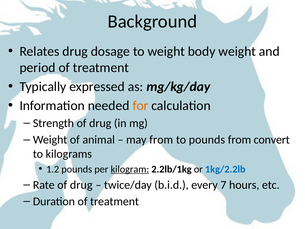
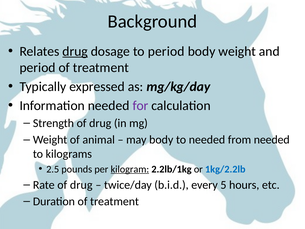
drug underline: none -> present (75, 51)
to weight: weight -> period (166, 51)
for colour: orange -> purple (140, 106)
may from: from -> body (161, 140)
to pounds: pounds -> needed (207, 140)
from convert: convert -> needed (272, 140)
1.2: 1.2 -> 2.5 (53, 169)
7: 7 -> 5 (223, 185)
